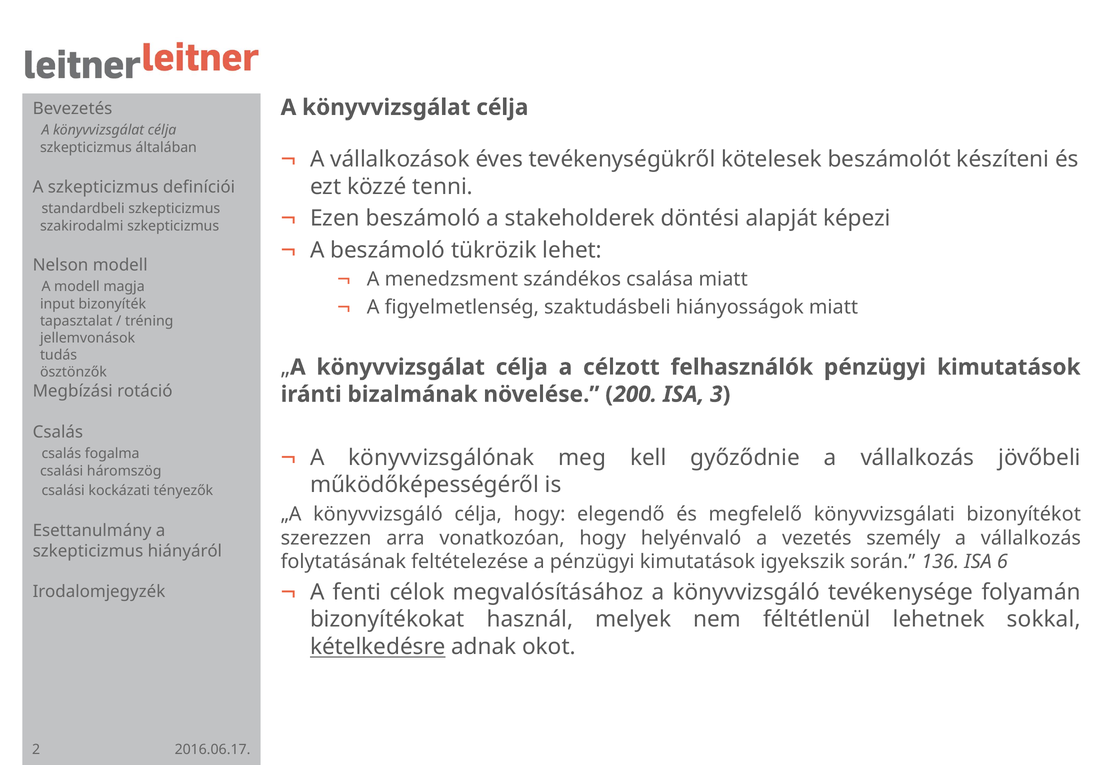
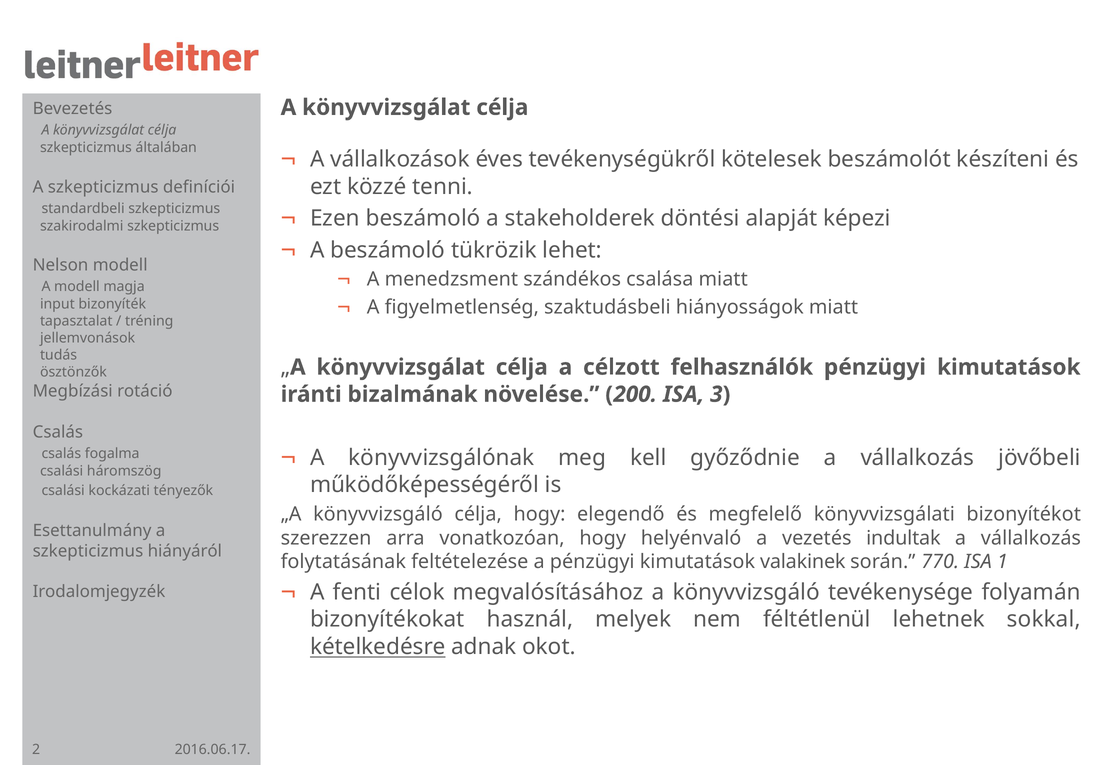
személy: személy -> indultak (903, 538)
igyekszik: igyekszik -> valakinek (803, 562)
136: 136 -> 770 (940, 562)
6: 6 -> 1 (1002, 562)
